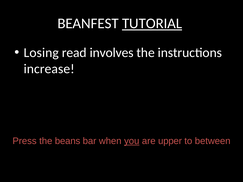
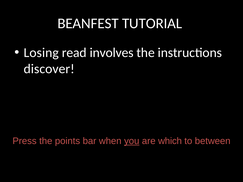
TUTORIAL underline: present -> none (152, 24)
increase: increase -> discover (49, 69)
beans: beans -> points (68, 141)
upper: upper -> which (170, 141)
